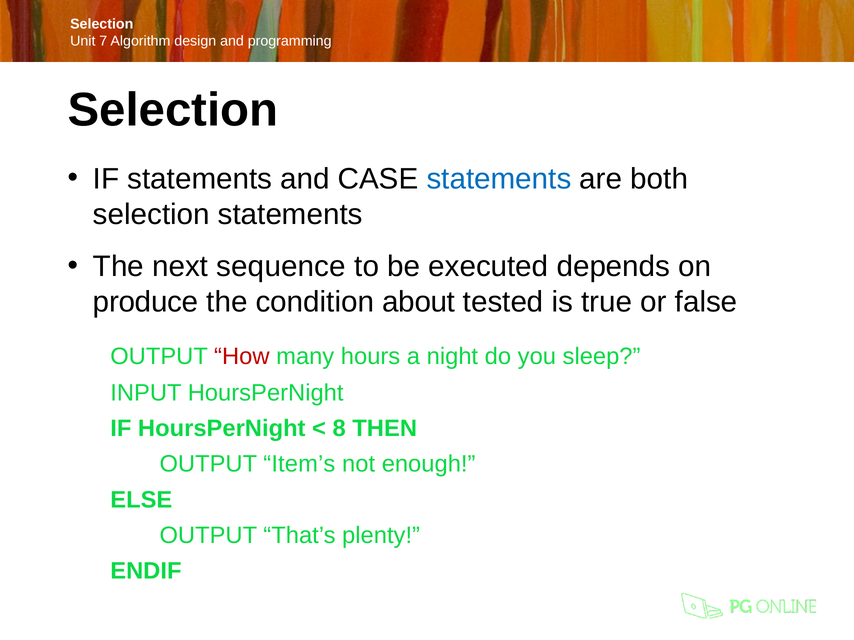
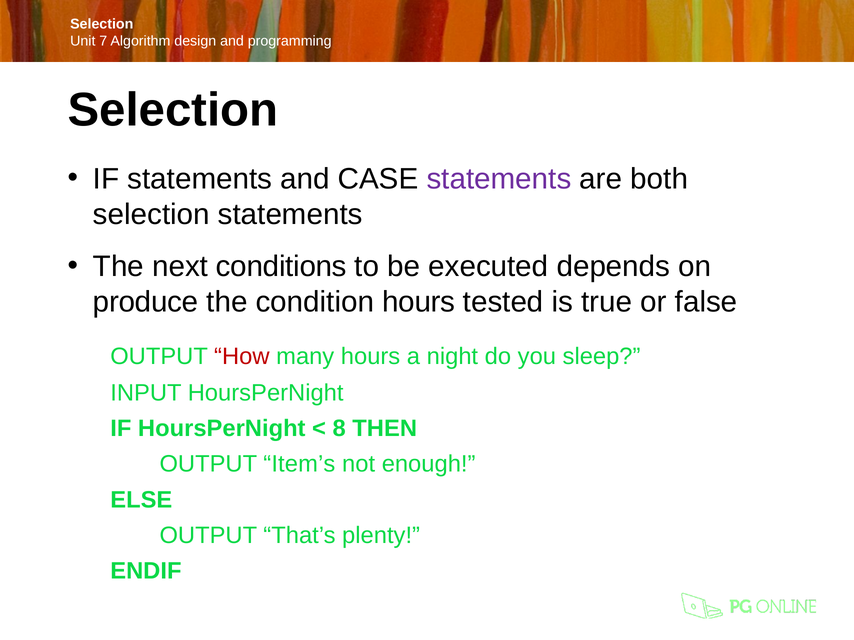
statements colour: blue -> purple (499, 179)
sequence: sequence -> conditions (281, 267)
condition about: about -> hours (419, 302)
